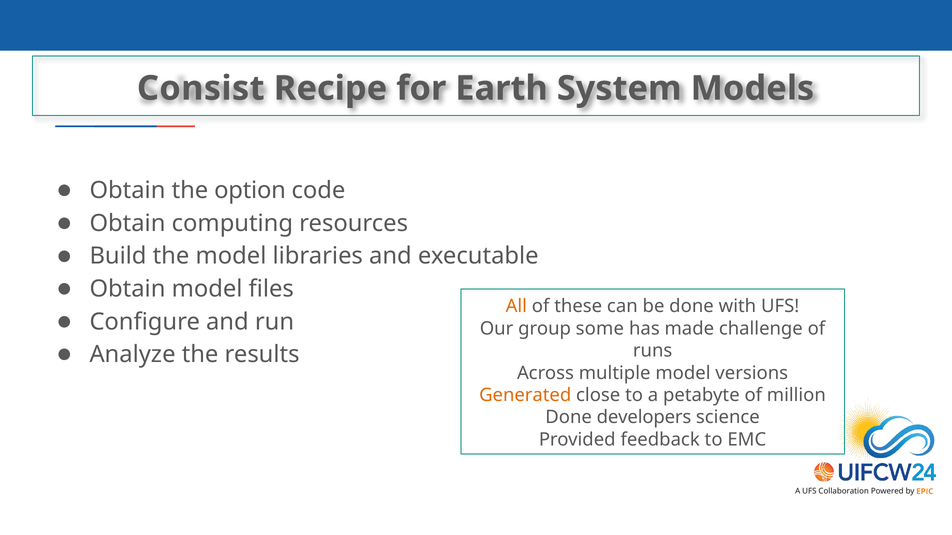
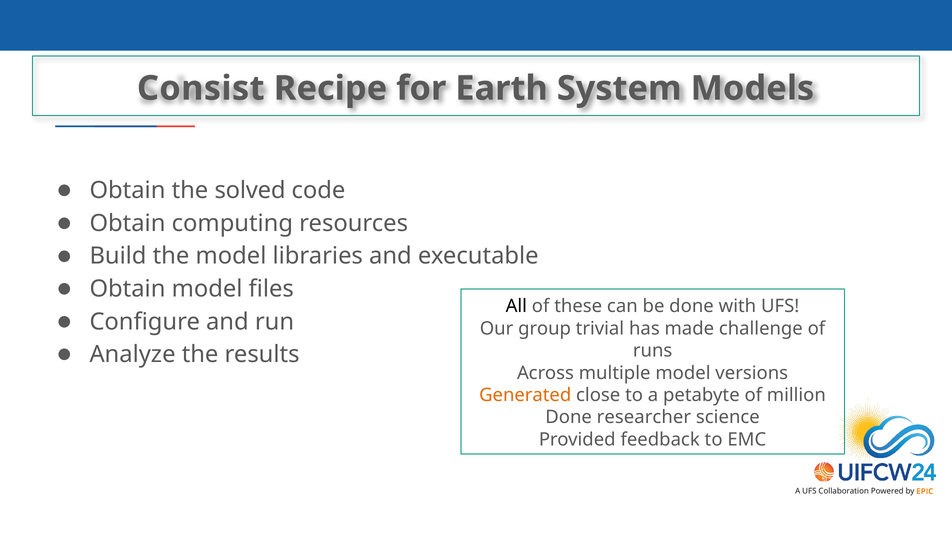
option: option -> solved (250, 191)
All colour: orange -> black (516, 307)
some: some -> trivial (600, 329)
developers: developers -> researcher (644, 418)
